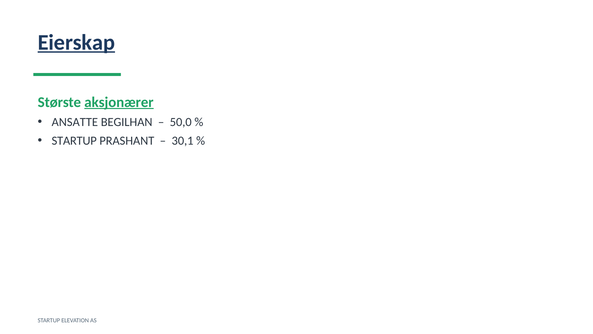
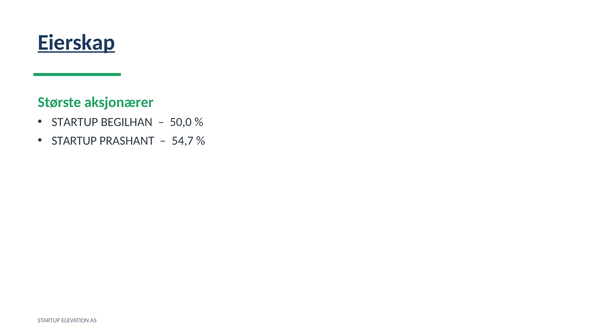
aksjonærer underline: present -> none (119, 102)
ANSATTE: ANSATTE -> STARTUP (75, 122)
30,1: 30,1 -> 54,7 (183, 140)
